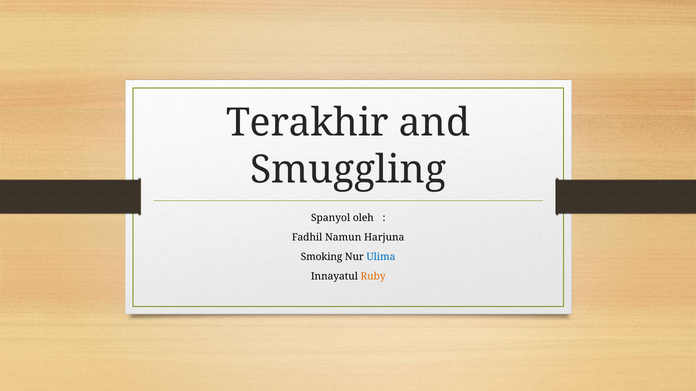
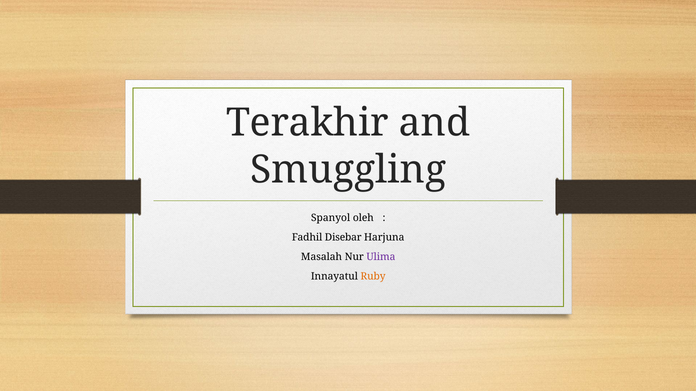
Namun: Namun -> Disebar (343, 238)
Smoking: Smoking -> Masalah (321, 257)
Ulima colour: blue -> purple (381, 257)
